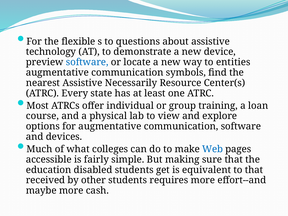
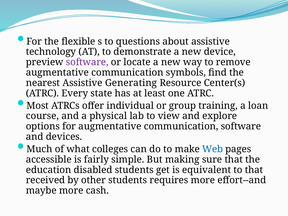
software colour: blue -> purple (87, 62)
entities: entities -> remove (233, 62)
Necessarily: Necessarily -> Generating (131, 83)
